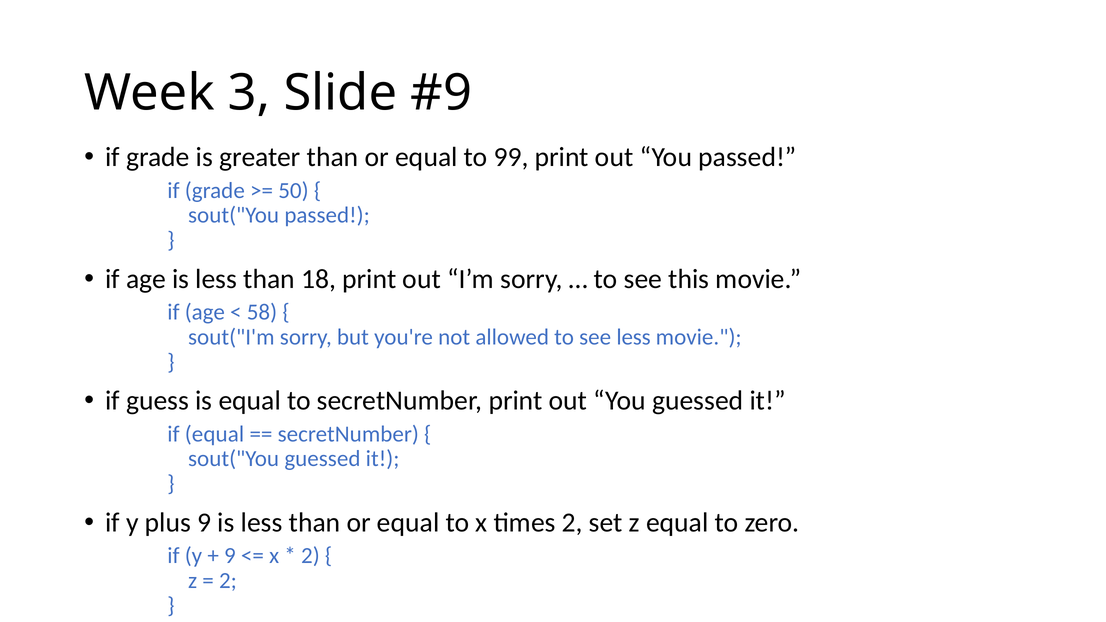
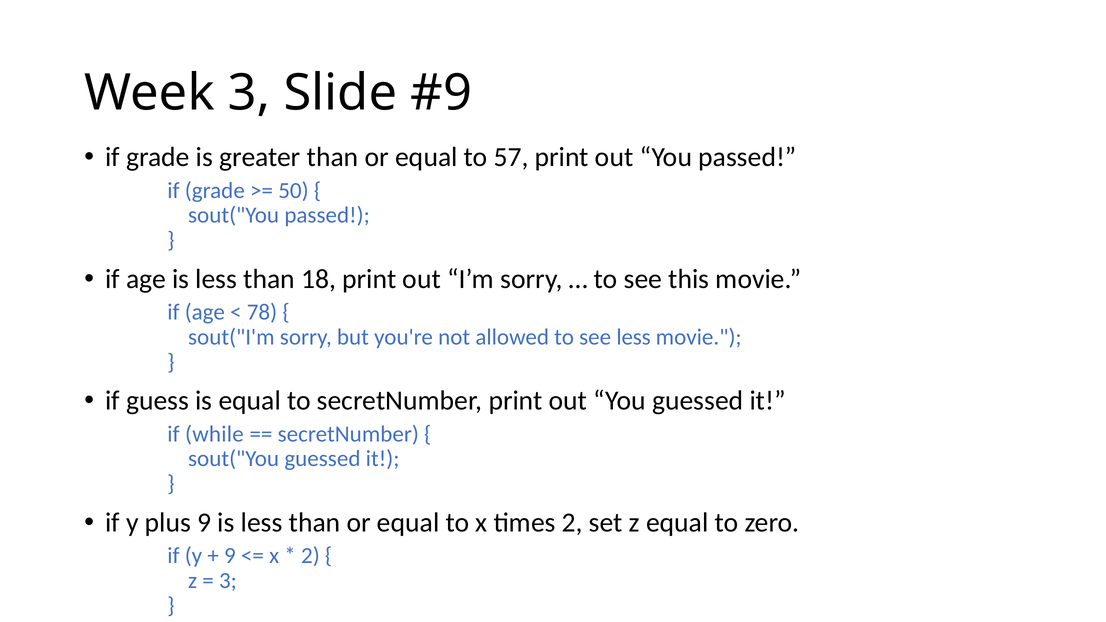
99: 99 -> 57 (511, 157)
58: 58 -> 78 (262, 312)
if equal: equal -> while (214, 434)
2: 2 -> 3 (228, 581)
